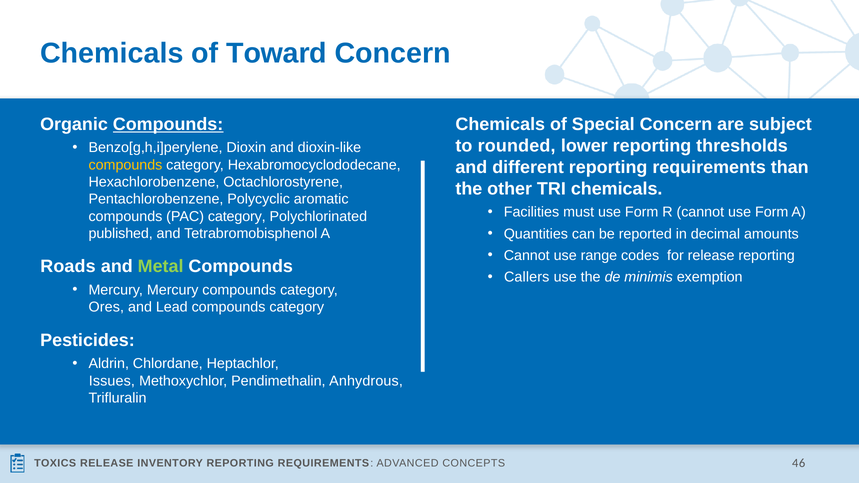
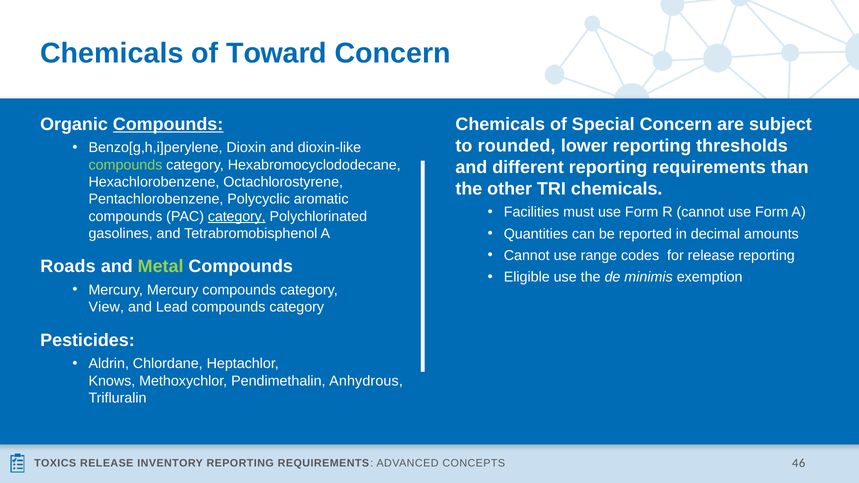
compounds colour: yellow -> light green (125, 165)
category underline: none -> present (237, 217)
published: published -> gasolines (121, 234)
Callers: Callers -> Eligible (527, 277)
Ores: Ores -> View (106, 307)
Issues: Issues -> Knows (112, 381)
